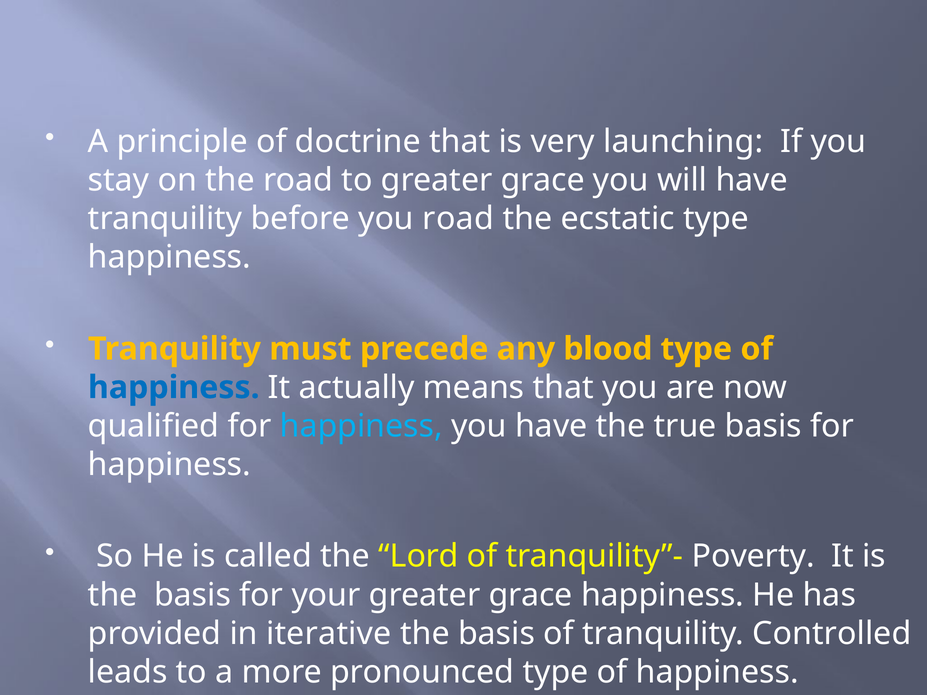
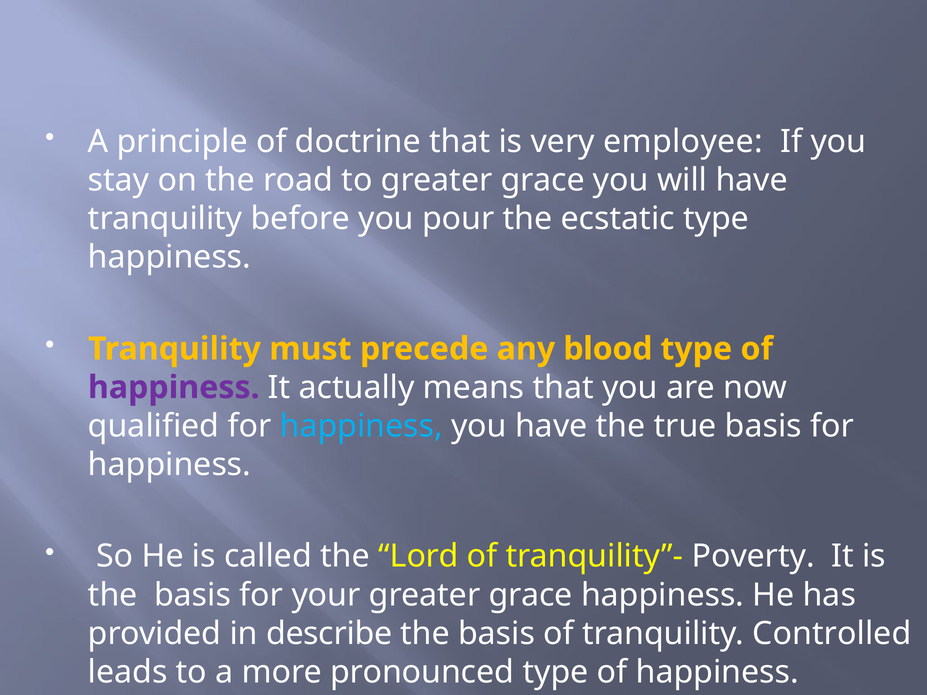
launching: launching -> employee (683, 141)
you road: road -> pour (458, 219)
happiness colour: blue -> purple (174, 388)
iterative: iterative -> describe (329, 634)
